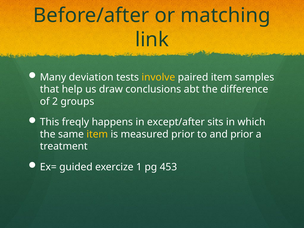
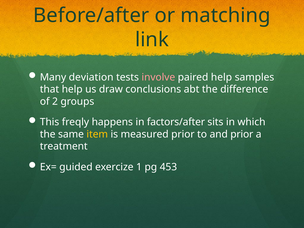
involve colour: yellow -> pink (158, 77)
paired item: item -> help (221, 77)
except/after: except/after -> factors/after (176, 122)
